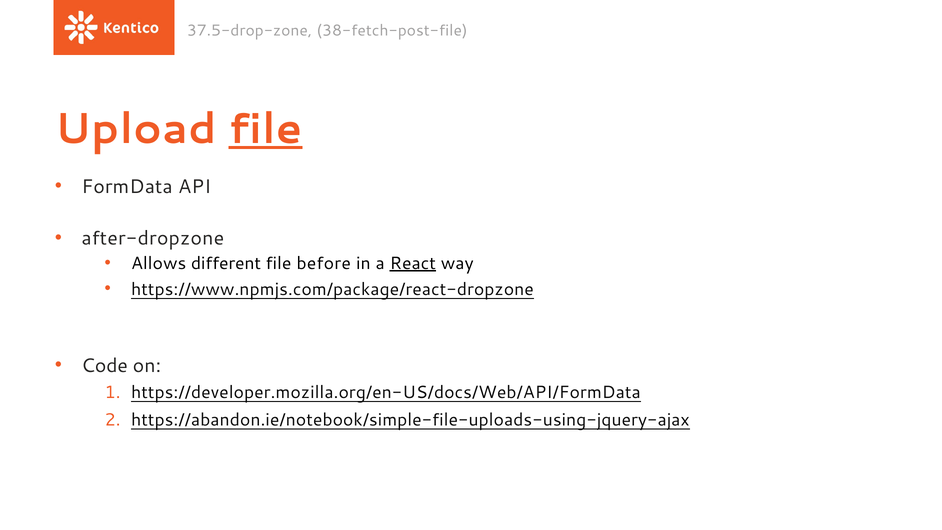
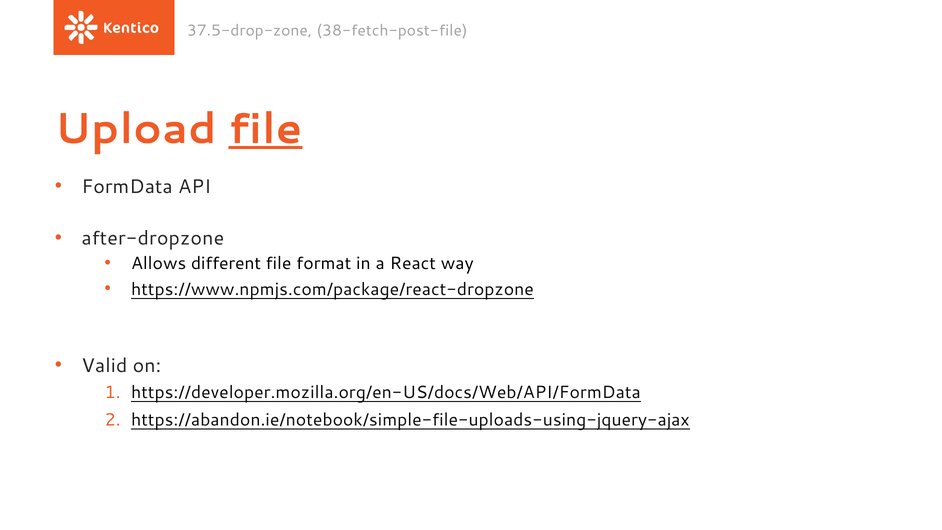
before: before -> format (324, 263)
React underline: present -> none (413, 263)
Code: Code -> Valid (104, 365)
